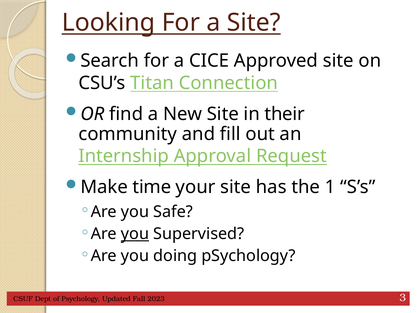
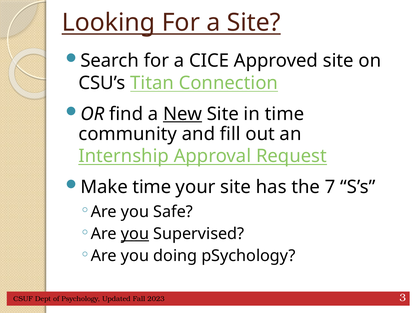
New underline: none -> present (183, 114)
in their: their -> time (285, 114)
1: 1 -> 7 (330, 187)
